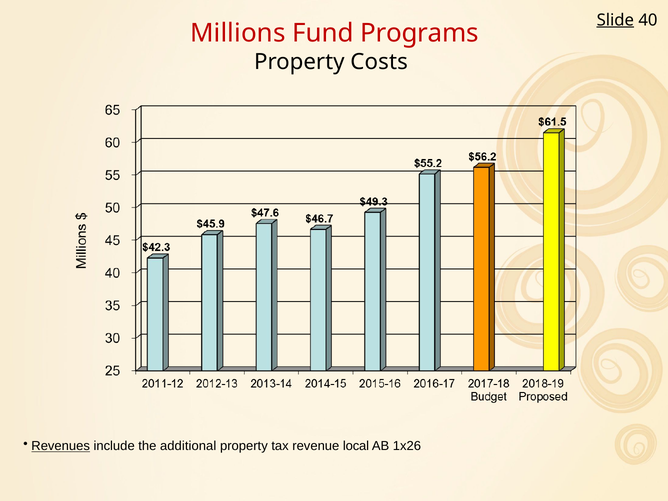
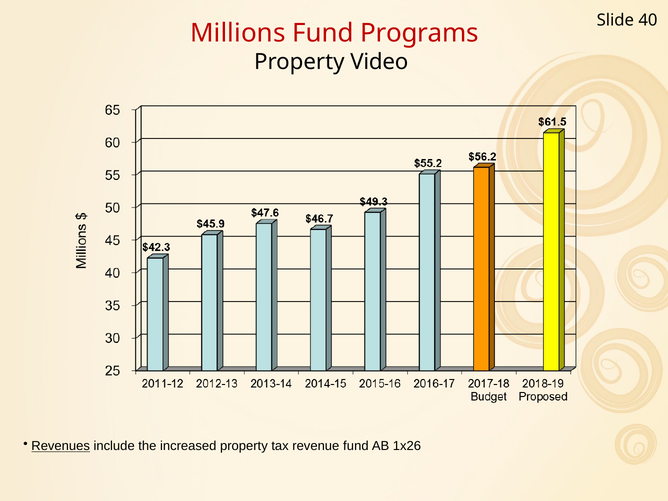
Slide underline: present -> none (615, 20)
Costs: Costs -> Video (379, 62)
additional: additional -> increased (188, 446)
revenue local: local -> fund (356, 446)
